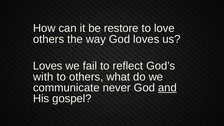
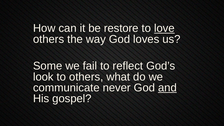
love underline: none -> present (164, 28)
Loves: Loves -> Some (48, 66)
with: with -> look (43, 77)
